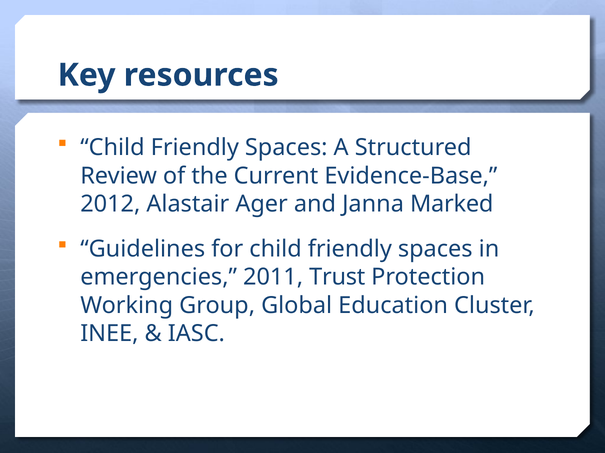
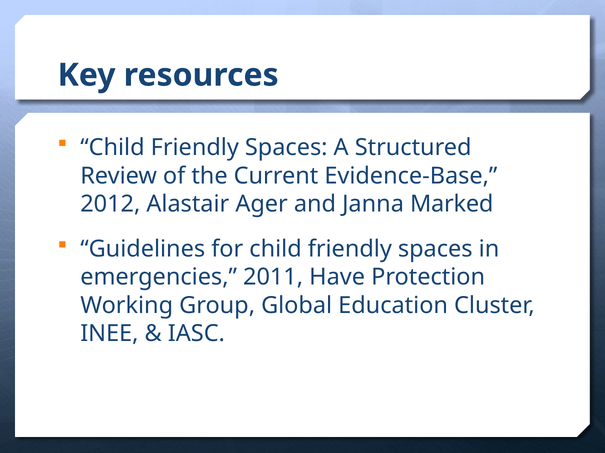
Trust: Trust -> Have (337, 278)
